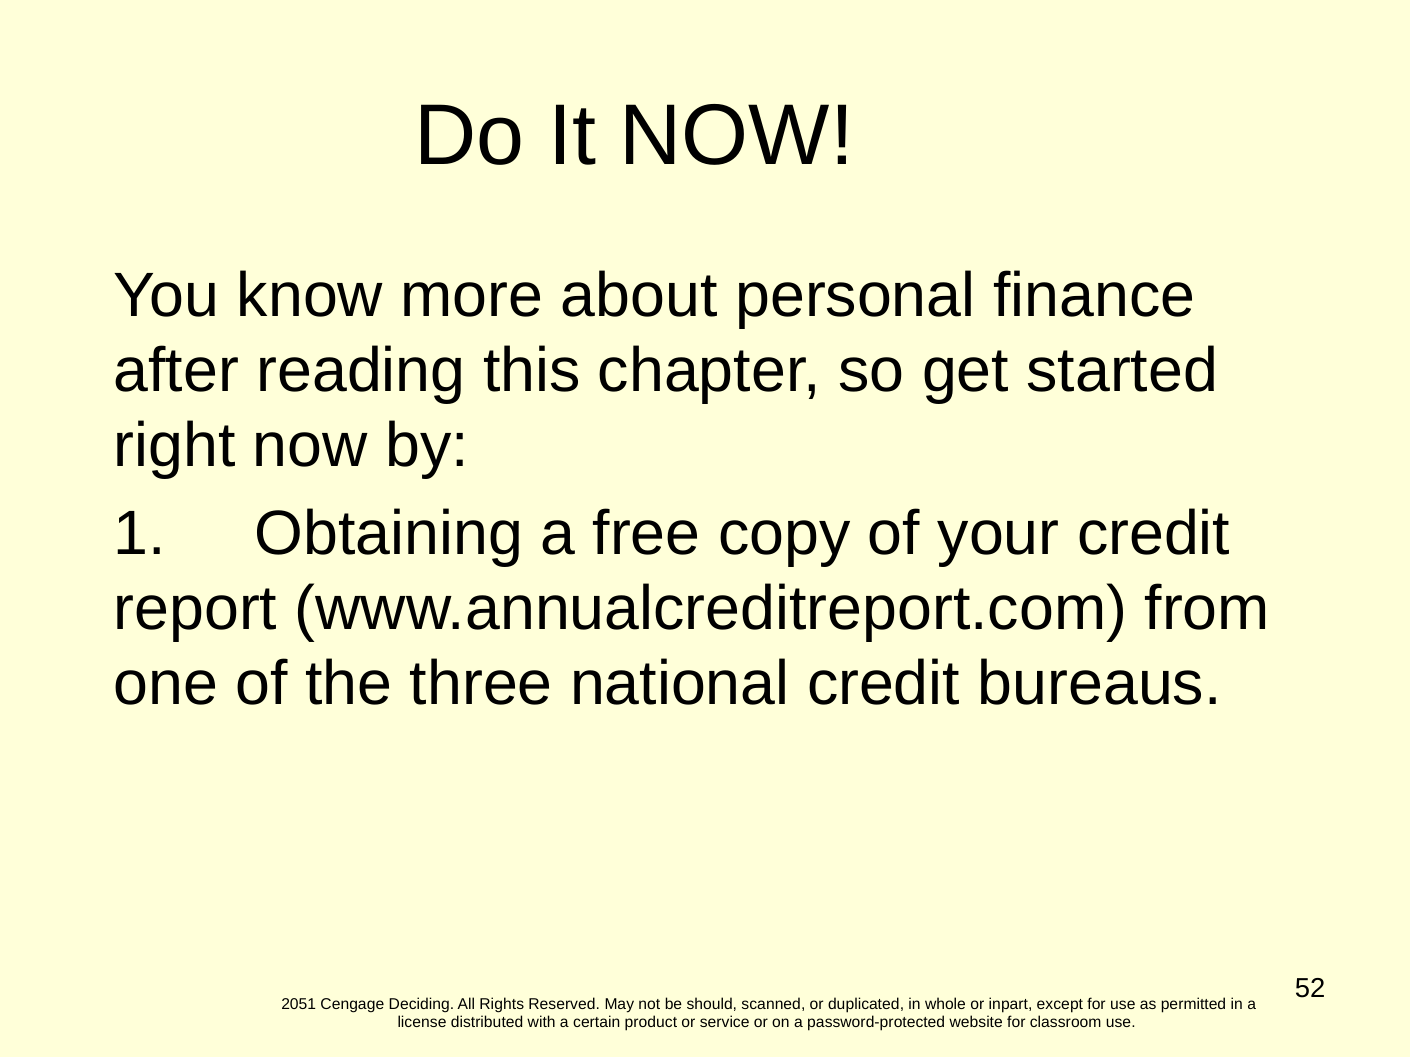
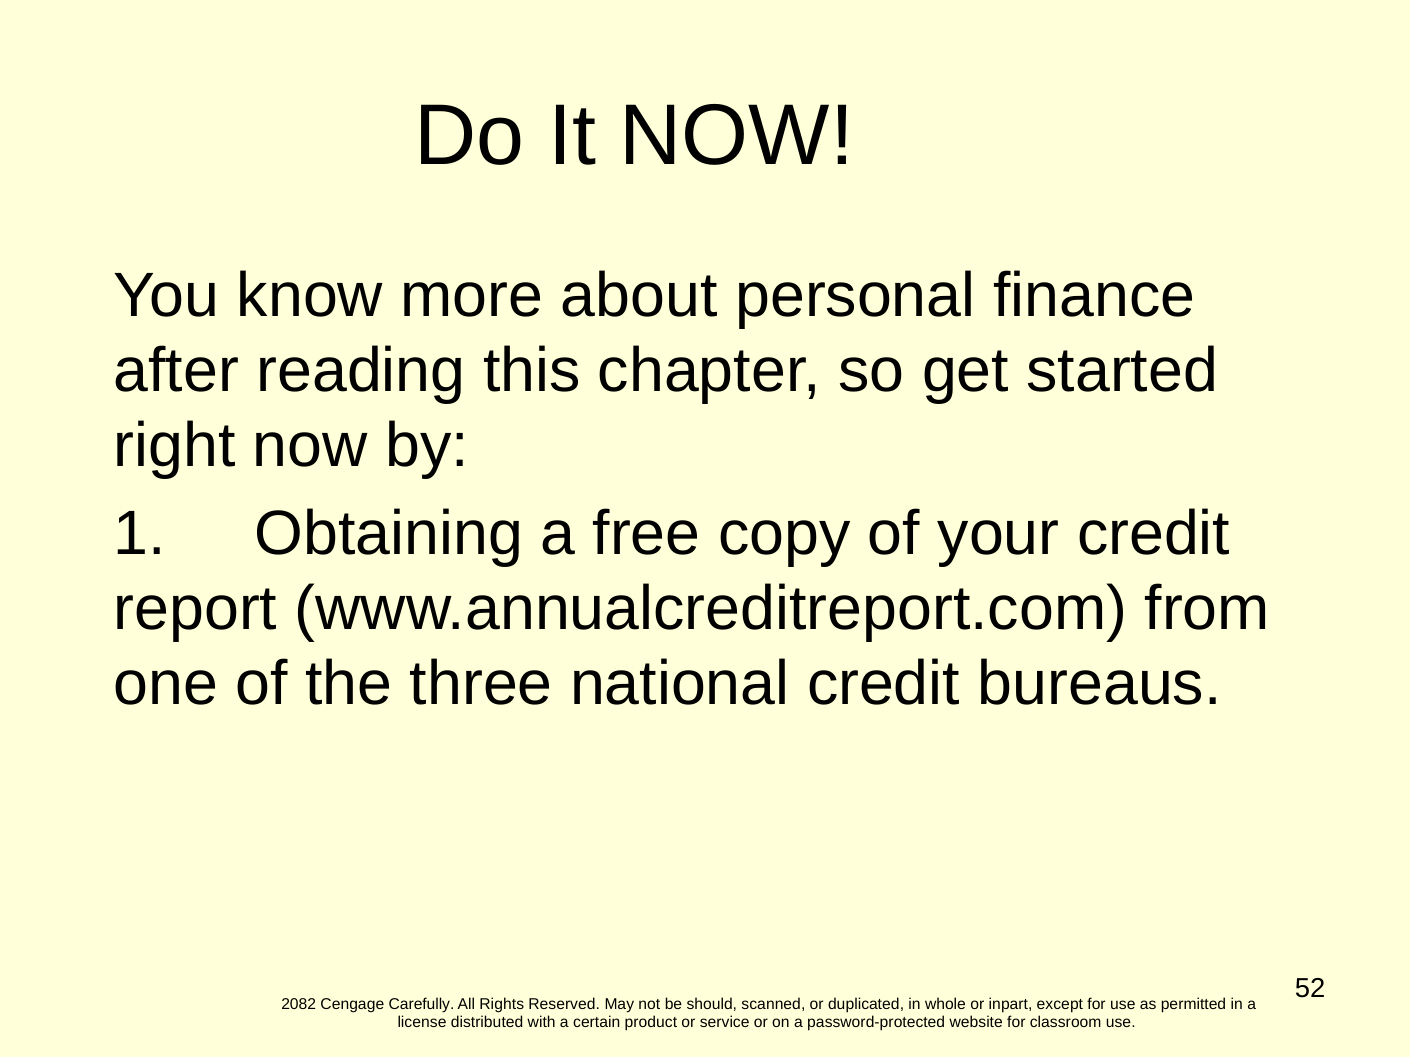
2051: 2051 -> 2082 (299, 1005)
Deciding: Deciding -> Carefully (422, 1005)
